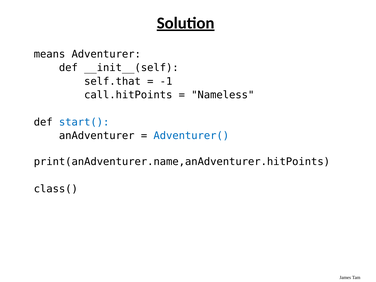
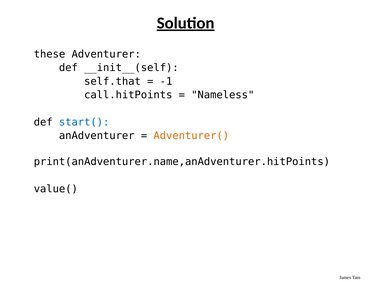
means: means -> these (49, 54)
Adventurer( colour: blue -> orange (191, 136)
class(: class( -> value( (56, 189)
